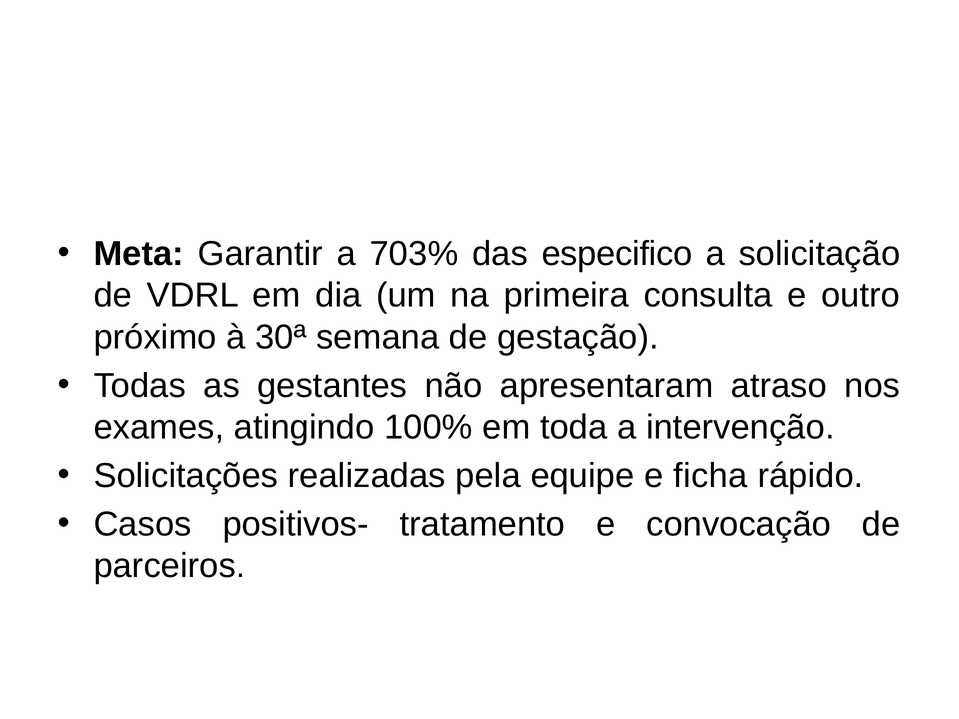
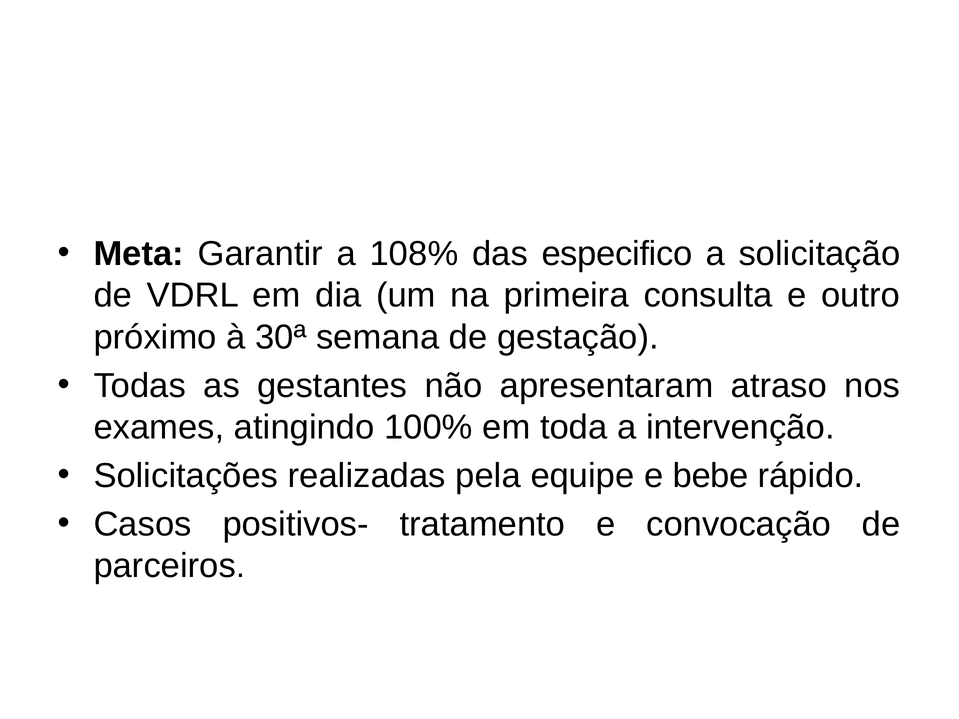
703%: 703% -> 108% (414, 254)
ficha: ficha -> bebe (711, 476)
